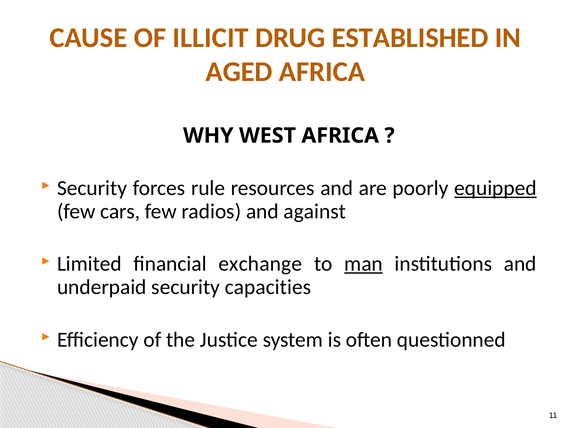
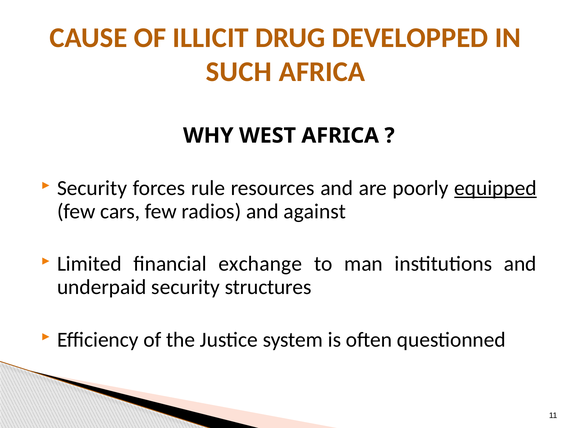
ESTABLISHED: ESTABLISHED -> DEVELOPPED (410, 38)
AGED: AGED -> SUCH (239, 72)
man underline: present -> none (364, 264)
capacities: capacities -> structures (268, 287)
